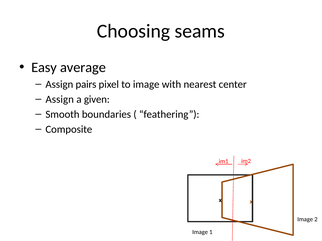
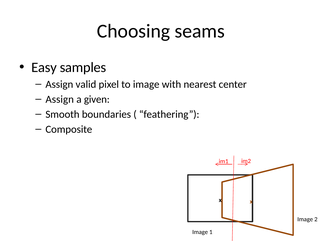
average: average -> samples (83, 68)
pairs: pairs -> valid (86, 84)
